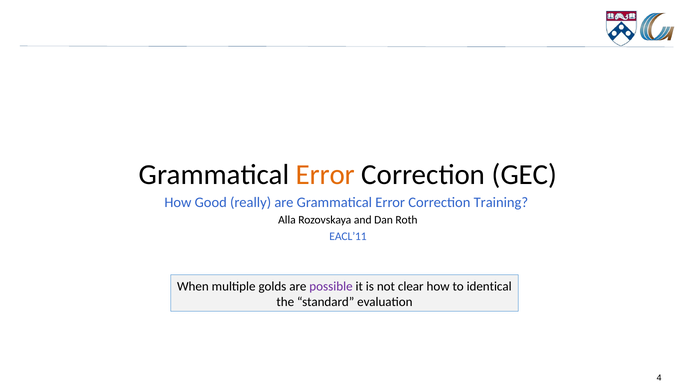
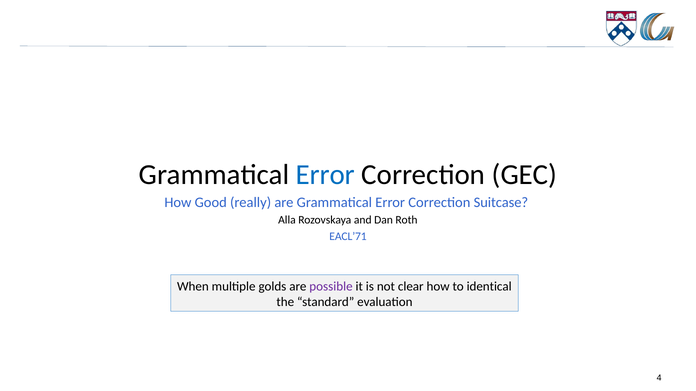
Error colour: orange -> blue (325, 175)
Training: Training -> Suitcase (501, 203)
EACL’11: EACL’11 -> EACL’71 (348, 237)
